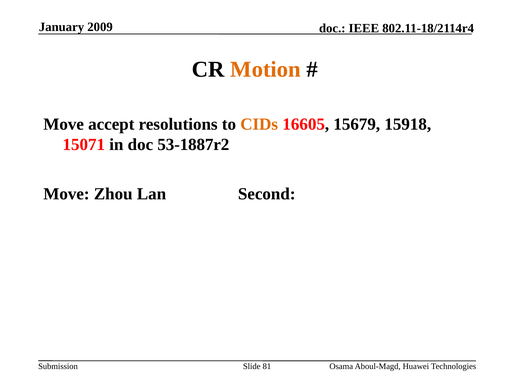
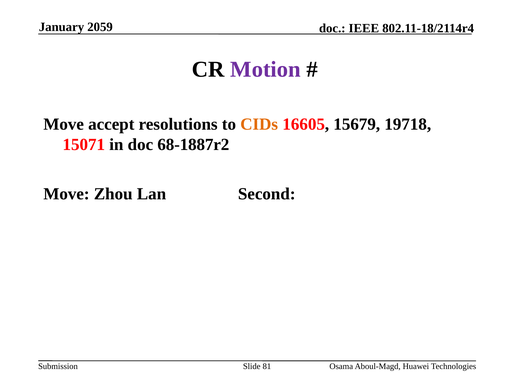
2009: 2009 -> 2059 (100, 27)
Motion colour: orange -> purple (266, 70)
15918: 15918 -> 19718 (408, 124)
53-1887r2: 53-1887r2 -> 68-1887r2 (193, 145)
